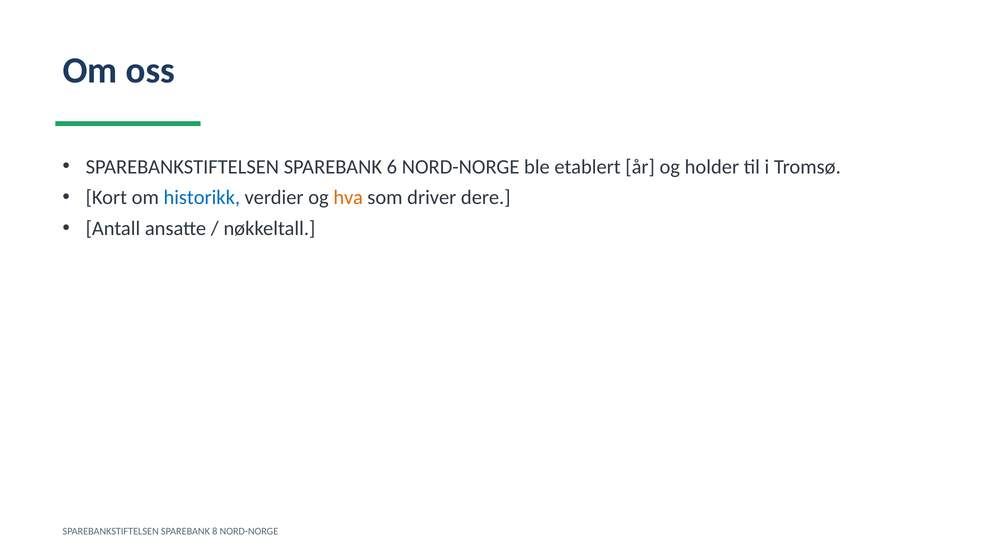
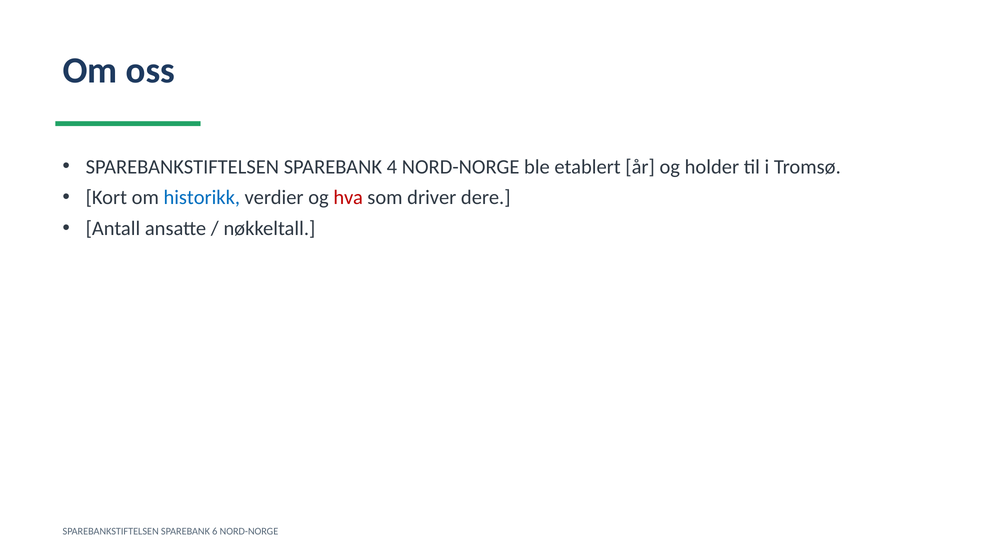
6: 6 -> 4 (392, 167)
hva colour: orange -> red (348, 197)
8: 8 -> 6 (215, 531)
